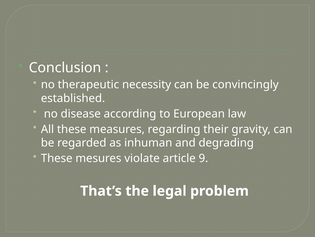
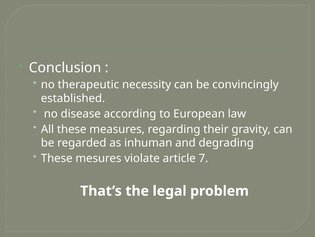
9: 9 -> 7 (203, 158)
